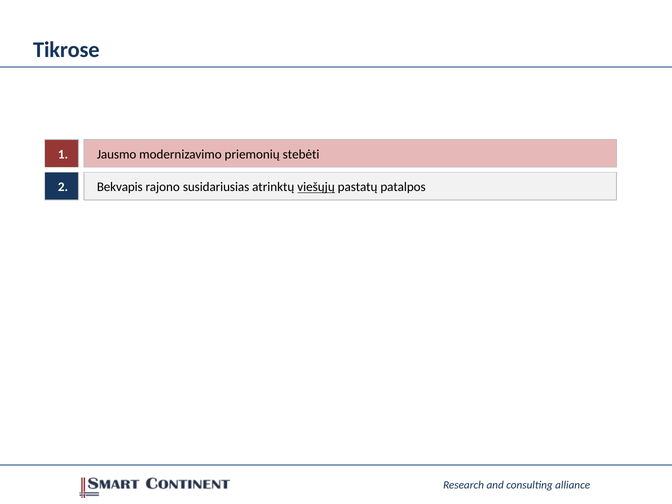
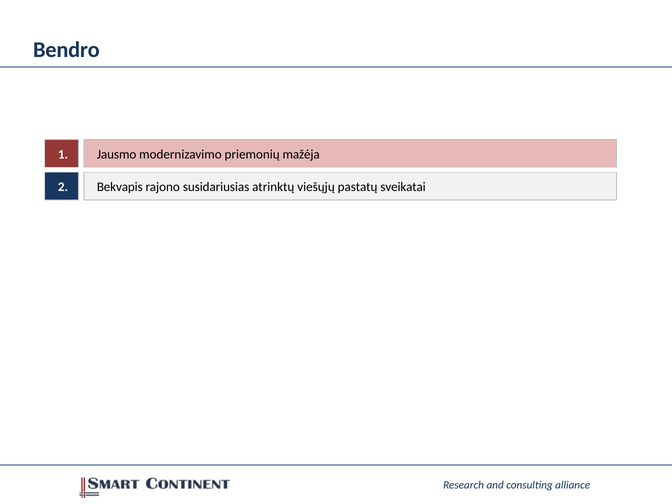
Tikrose: Tikrose -> Bendro (66, 50)
stebėti: stebėti -> mažėja (301, 154)
viešųjų underline: present -> none (316, 187)
patalpos: patalpos -> sveikatai (403, 187)
